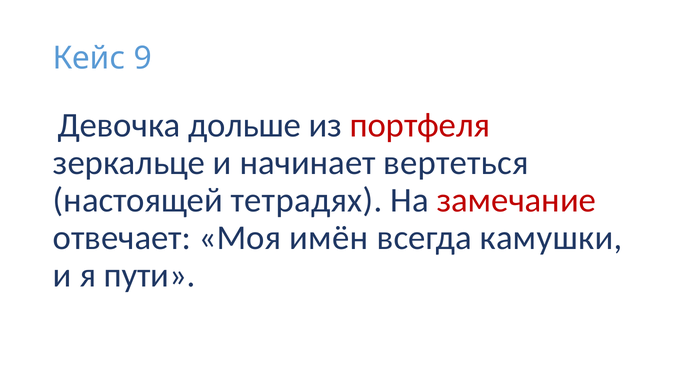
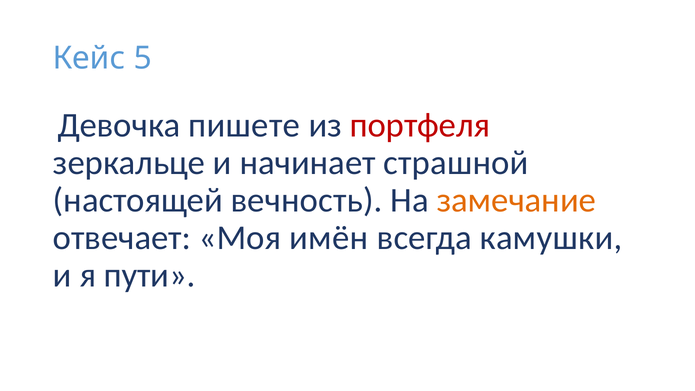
9: 9 -> 5 (143, 58)
дольше: дольше -> пишете (244, 125)
вертеться: вертеться -> страшной (456, 163)
тетрадях: тетрадях -> вечность (307, 200)
замечание colour: red -> orange (516, 200)
